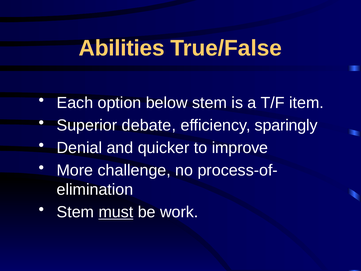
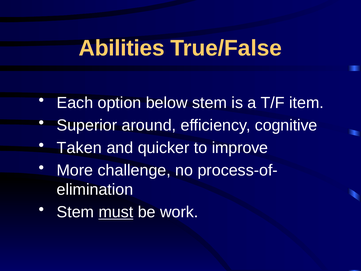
debate: debate -> around (149, 125)
sparingly: sparingly -> cognitive (286, 125)
Denial: Denial -> Taken (79, 148)
